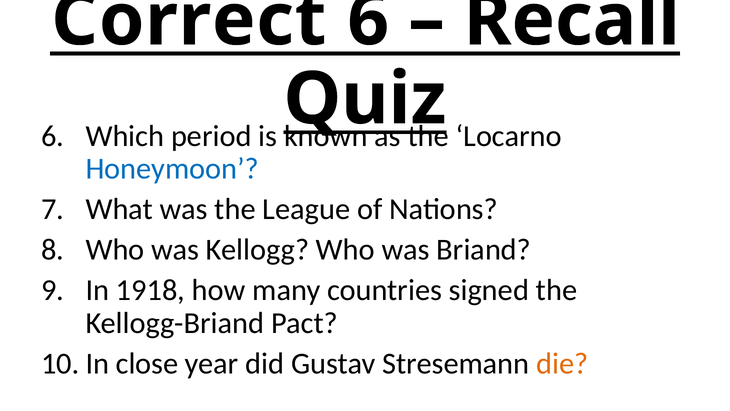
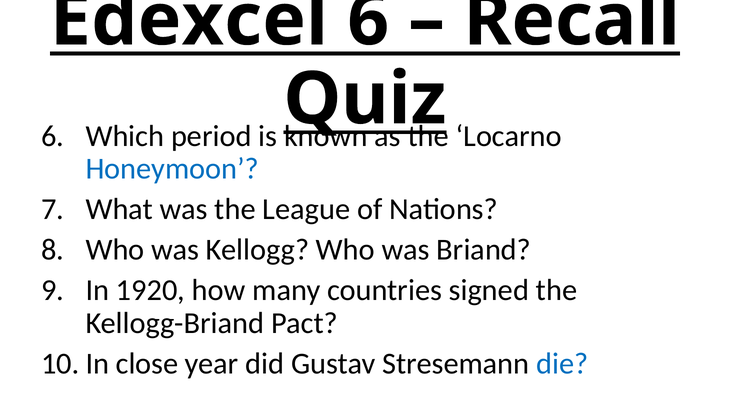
Correct: Correct -> Edexcel (189, 20)
1918: 1918 -> 1920 (150, 290)
die colour: orange -> blue (562, 363)
